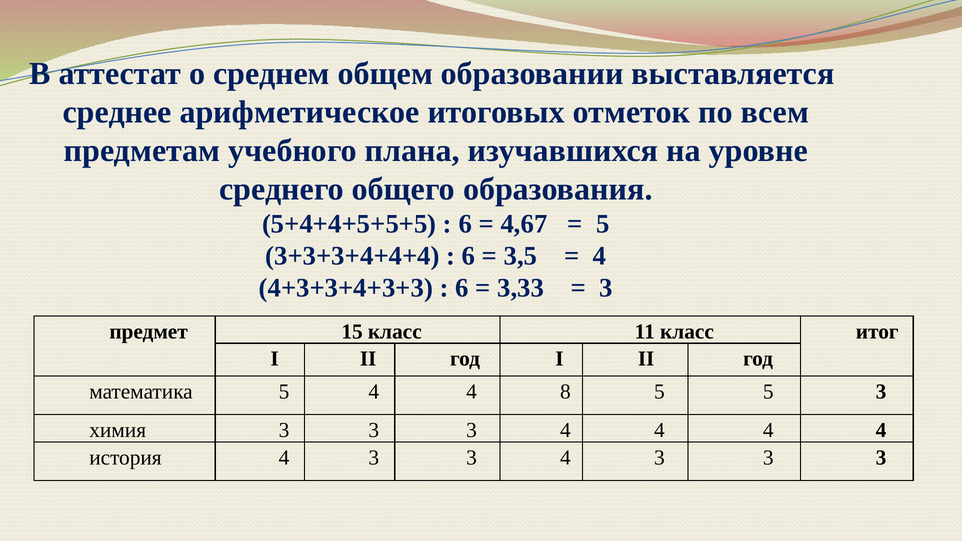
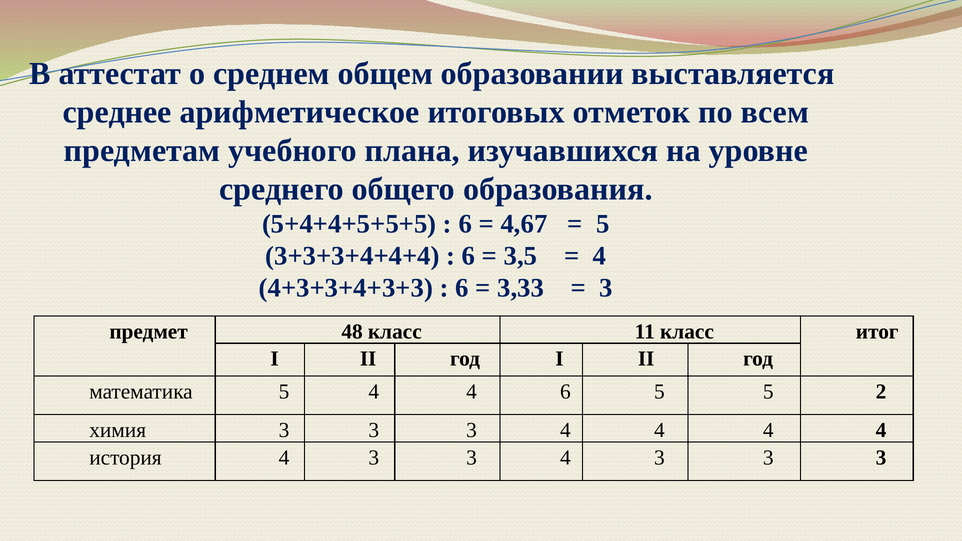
15: 15 -> 48 (352, 332)
4 8: 8 -> 6 (565, 392)
5 3: 3 -> 2 (881, 392)
